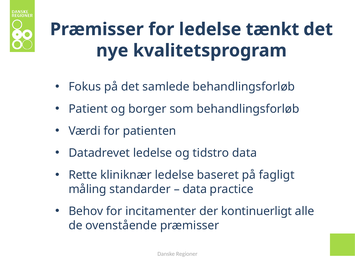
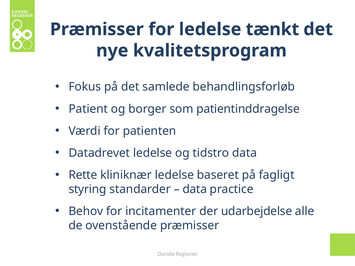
som behandlingsforløb: behandlingsforløb -> patientinddragelse (248, 109)
måling: måling -> styring (87, 189)
kontinuerligt: kontinuerligt -> udarbejdelse (257, 211)
